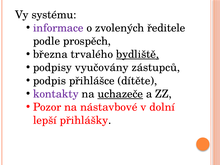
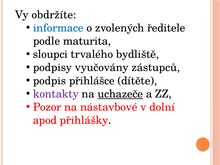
systému: systému -> obdržíte (54, 15)
informace colour: purple -> blue (58, 28)
prospěch: prospěch -> maturita (87, 41)
března: března -> sloupci (50, 54)
bydliště underline: present -> none (138, 54)
lepší: lepší -> apod (45, 120)
